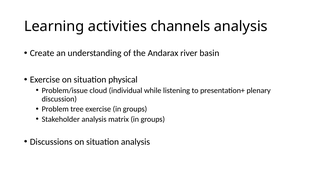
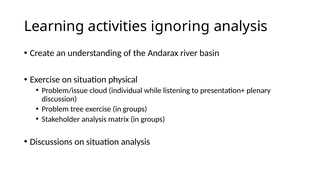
channels: channels -> ignoring (180, 26)
